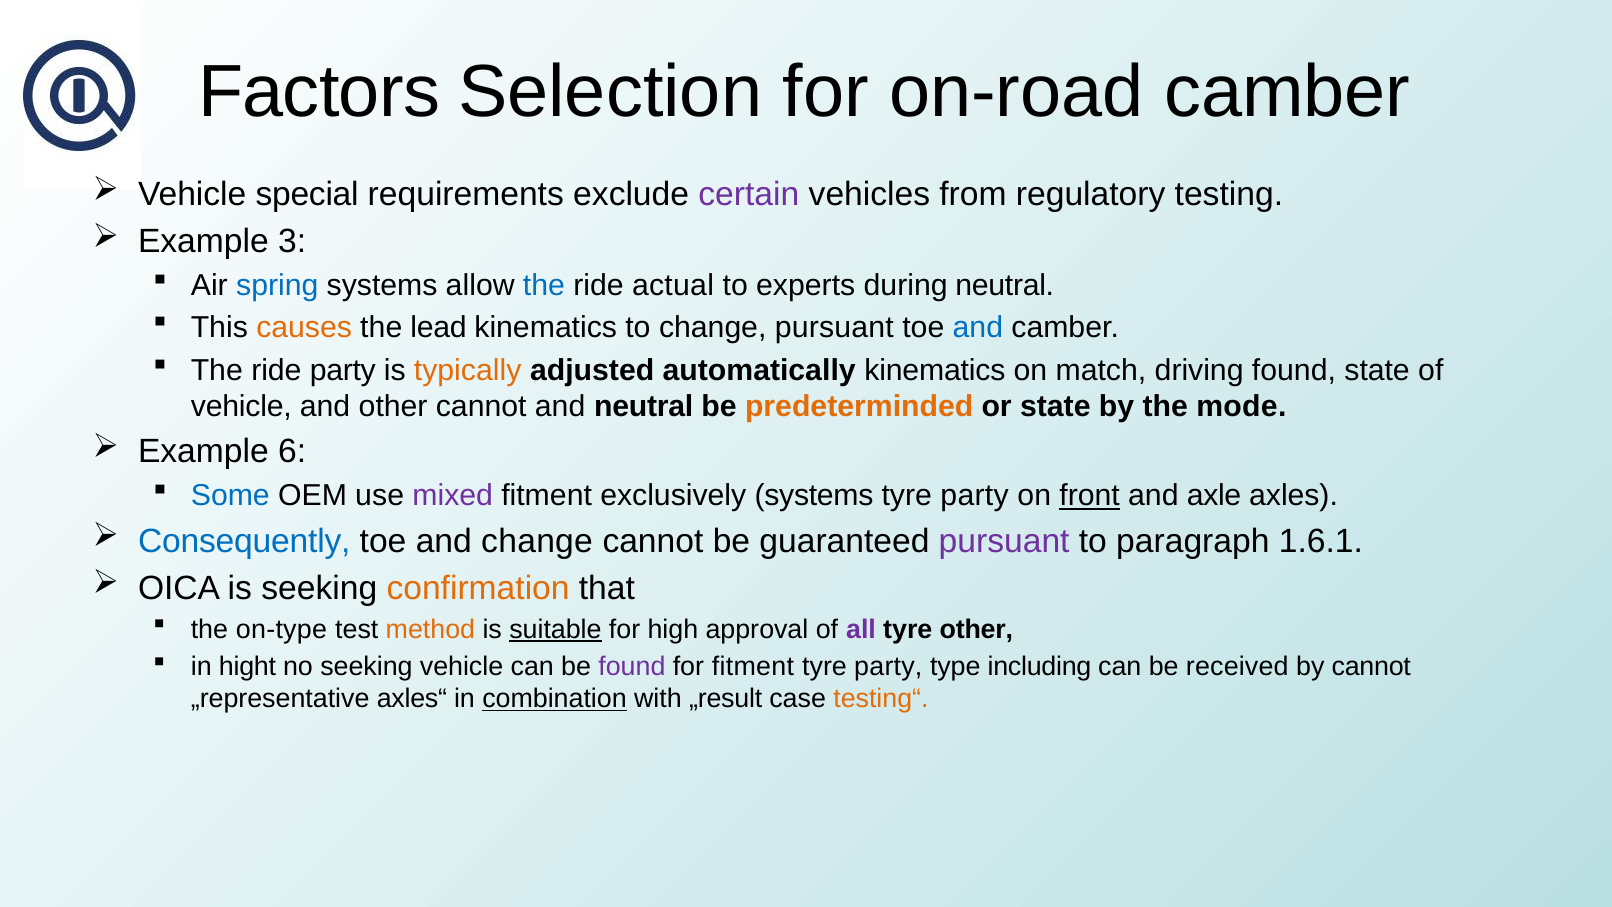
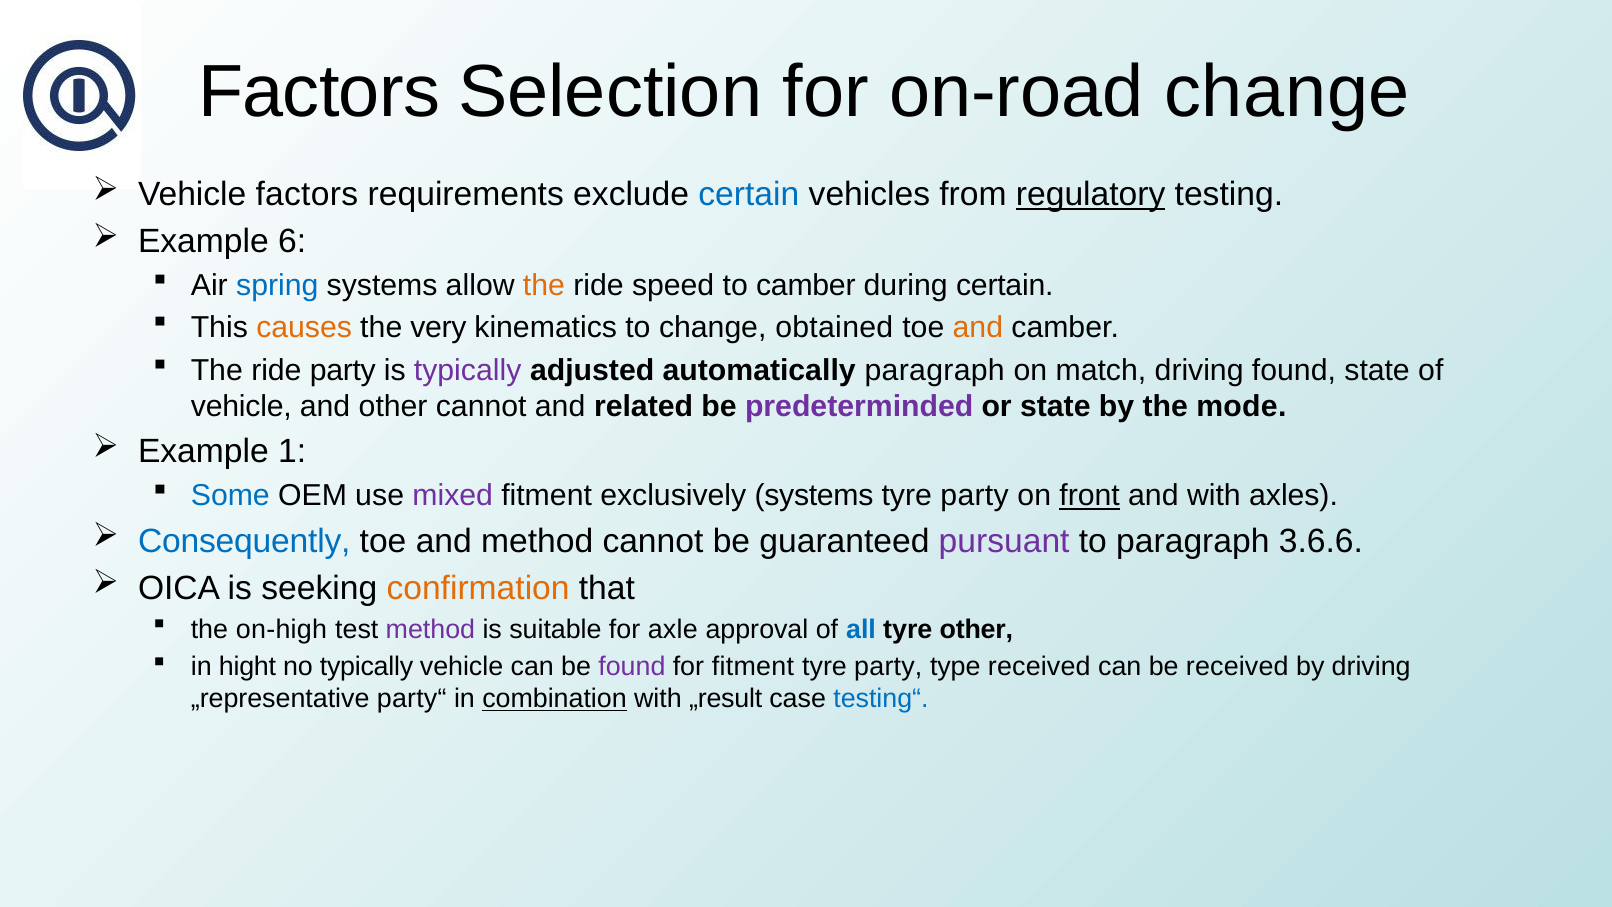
on-road camber: camber -> change (1287, 92)
Vehicle special: special -> factors (307, 194)
certain colour: purple -> blue (749, 194)
regulatory underline: none -> present (1091, 194)
3: 3 -> 6 (292, 241)
the colour: blue -> orange (544, 285)
actual: actual -> speed (673, 285)
to experts: experts -> camber (806, 285)
during neutral: neutral -> certain (1005, 285)
lead: lead -> very (438, 328)
change pursuant: pursuant -> obtained (834, 328)
and colour: blue -> orange (978, 328)
typically colour: orange -> purple (468, 370)
automatically kinematics: kinematics -> paragraph (935, 370)
and neutral: neutral -> related (644, 406)
predeterminded colour: orange -> purple (859, 406)
6: 6 -> 1 (292, 452)
and axle: axle -> with (1214, 496)
and change: change -> method (537, 541)
1.6.1: 1.6.1 -> 3.6.6 (1321, 541)
on-type: on-type -> on-high (281, 629)
method colour: orange -> purple (430, 629)
suitable underline: present -> none (555, 629)
high: high -> axle (673, 629)
all colour: purple -> blue (861, 629)
no seeking: seeking -> typically (367, 667)
type including: including -> received (1039, 667)
by cannot: cannot -> driving (1371, 667)
axles“: axles“ -> party“ (412, 699)
testing“ colour: orange -> blue (881, 699)
